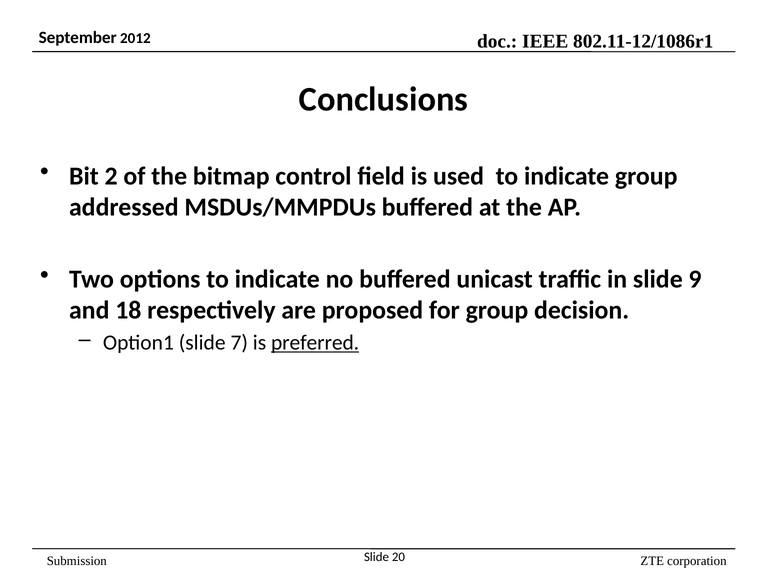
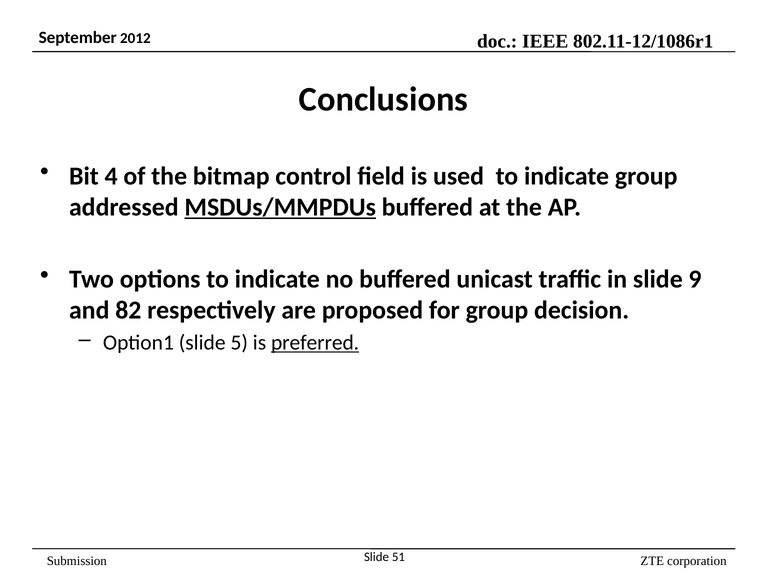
2: 2 -> 4 (111, 176)
MSDUs/MMPDUs underline: none -> present (280, 207)
18: 18 -> 82 (128, 310)
7: 7 -> 5 (239, 343)
20: 20 -> 51 (398, 557)
